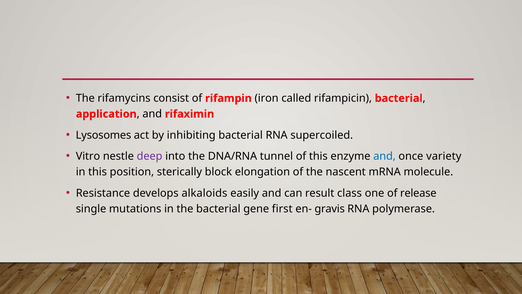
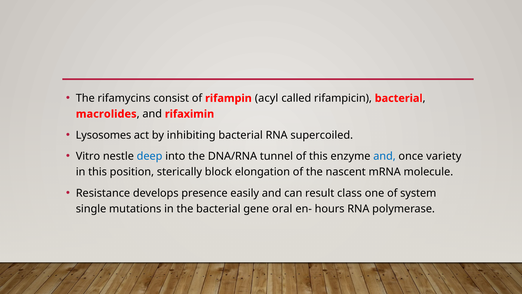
iron: iron -> acyl (267, 98)
application: application -> macrolides (106, 114)
deep colour: purple -> blue (150, 156)
alkaloids: alkaloids -> presence (204, 193)
release: release -> system (418, 193)
first: first -> oral (282, 209)
gravis: gravis -> hours (330, 209)
